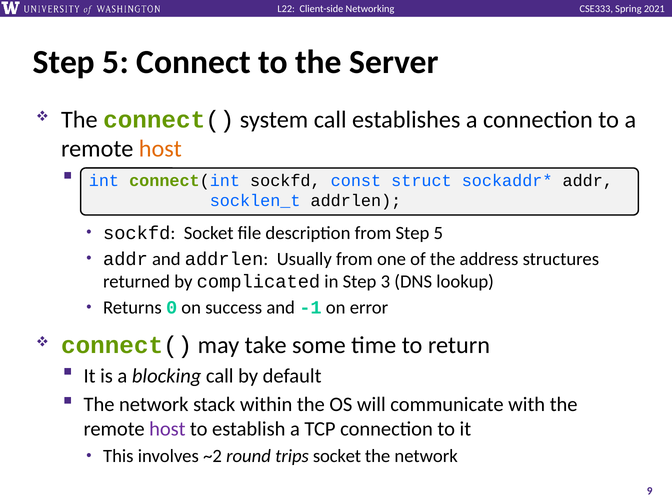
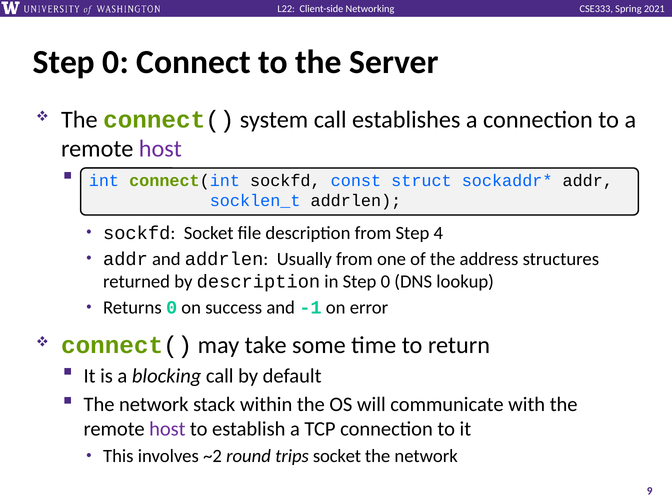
5: 5 -> 0 (116, 62)
host colour: orange -> purple (160, 149)
from Step 5: 5 -> 4 (438, 233)
by complicated: complicated -> description (258, 282)
in Step 3: 3 -> 0 (385, 282)
